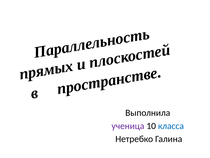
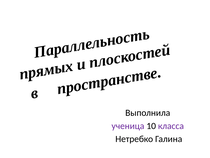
класса colour: blue -> purple (171, 126)
